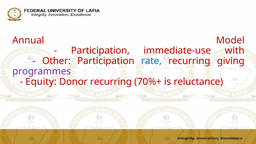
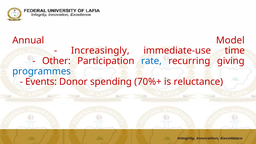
Participation: Participation -> Increasingly (100, 51)
with: with -> time (235, 51)
programmes colour: purple -> blue (42, 71)
Equity: Equity -> Events (41, 82)
Donor recurring: recurring -> spending (111, 82)
